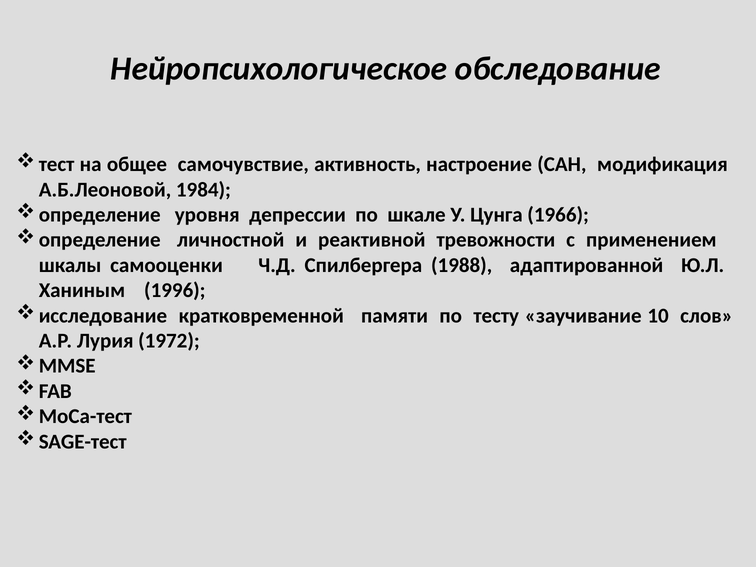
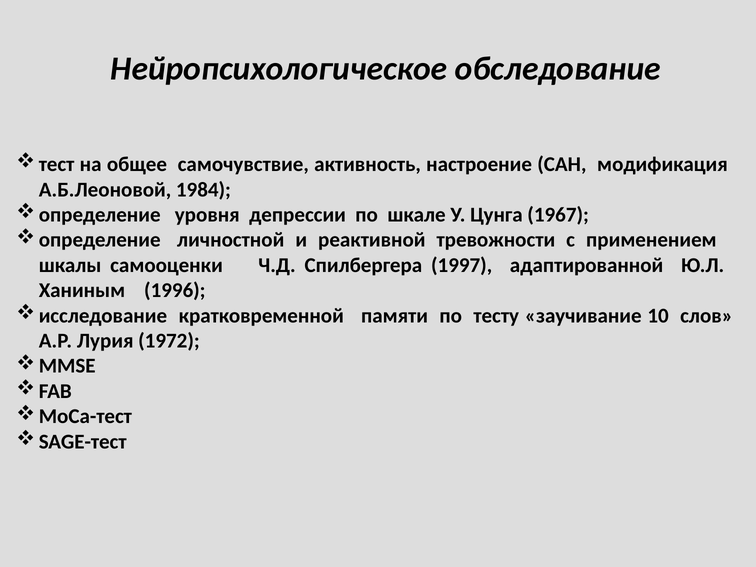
1966: 1966 -> 1967 (558, 215)
1988: 1988 -> 1997 (462, 265)
